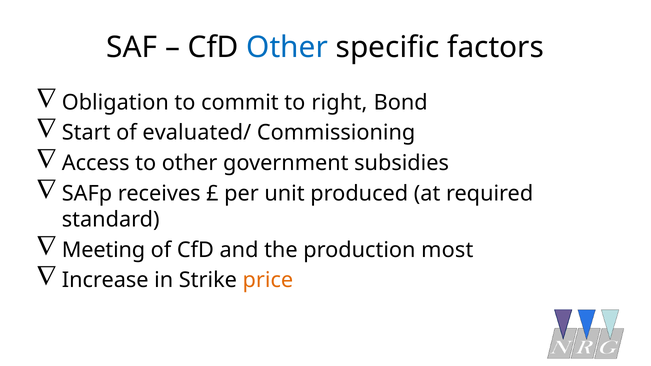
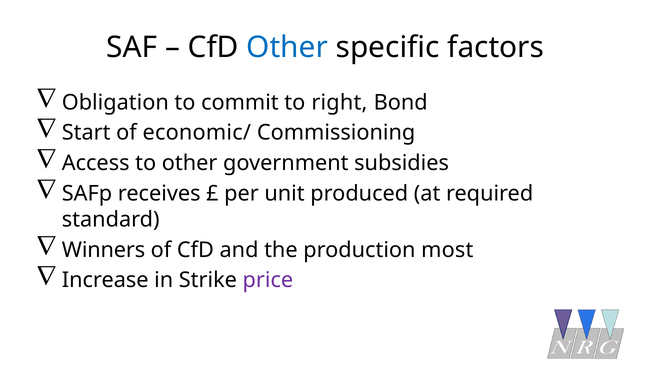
evaluated/: evaluated/ -> economic/ (197, 133)
Meeting: Meeting -> Winners (104, 250)
price colour: orange -> purple (268, 280)
